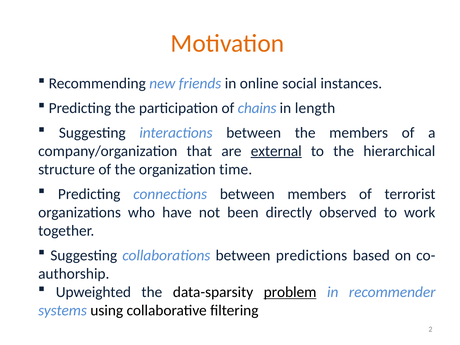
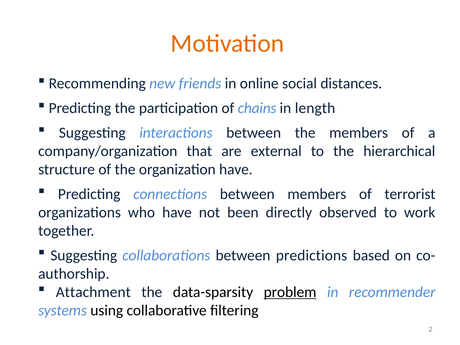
instances: instances -> distances (351, 84)
external underline: present -> none (276, 151)
organization time: time -> have (236, 169)
Upweighted: Upweighted -> Attachment (93, 292)
